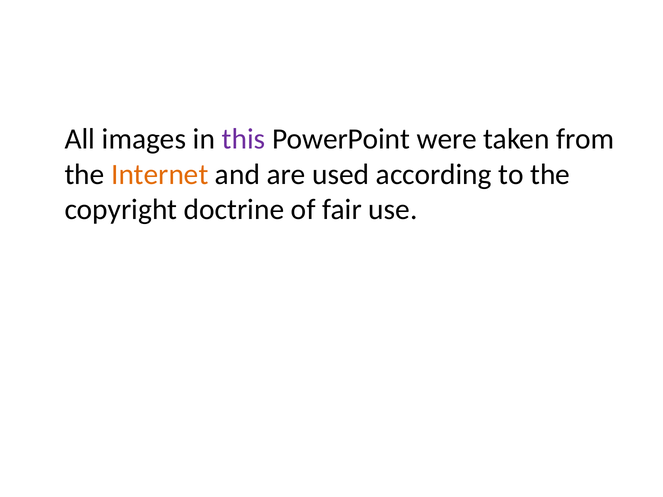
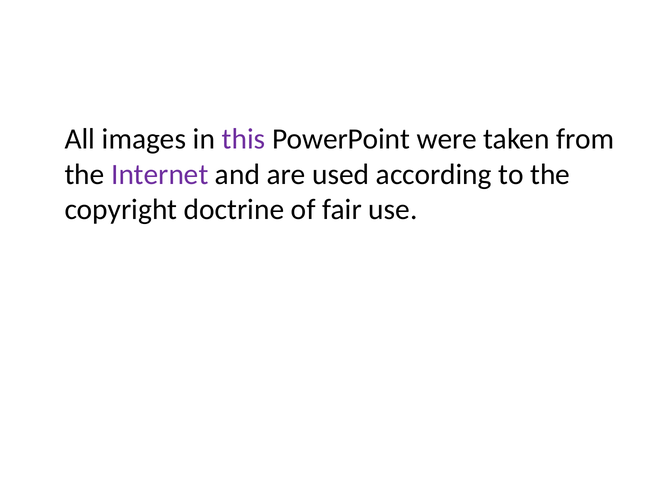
Internet colour: orange -> purple (160, 174)
